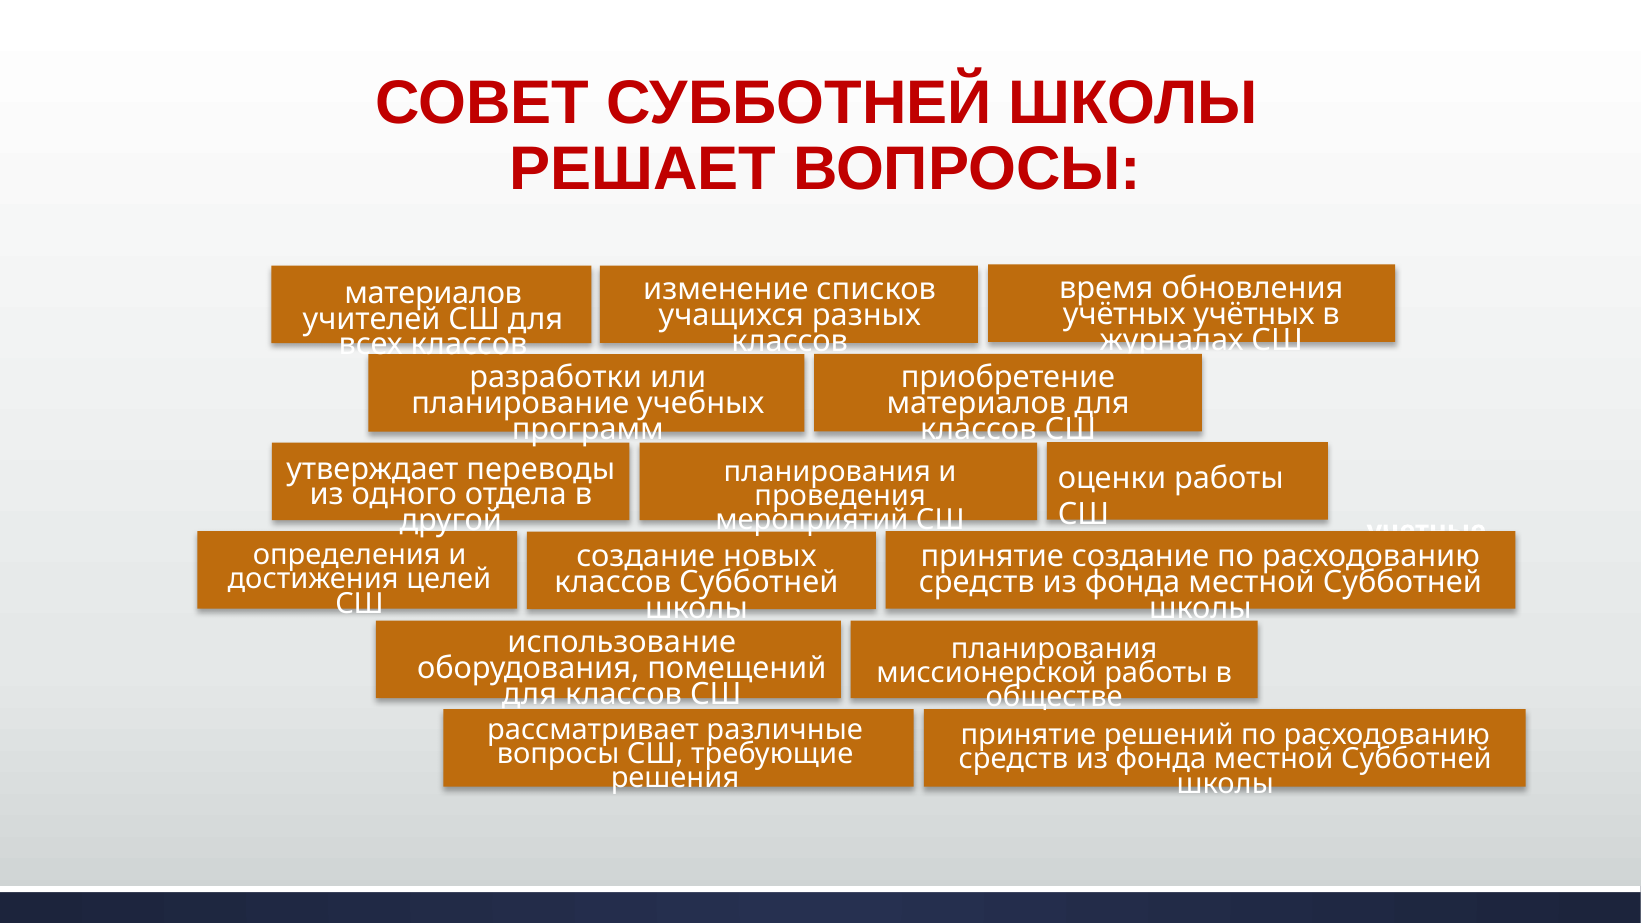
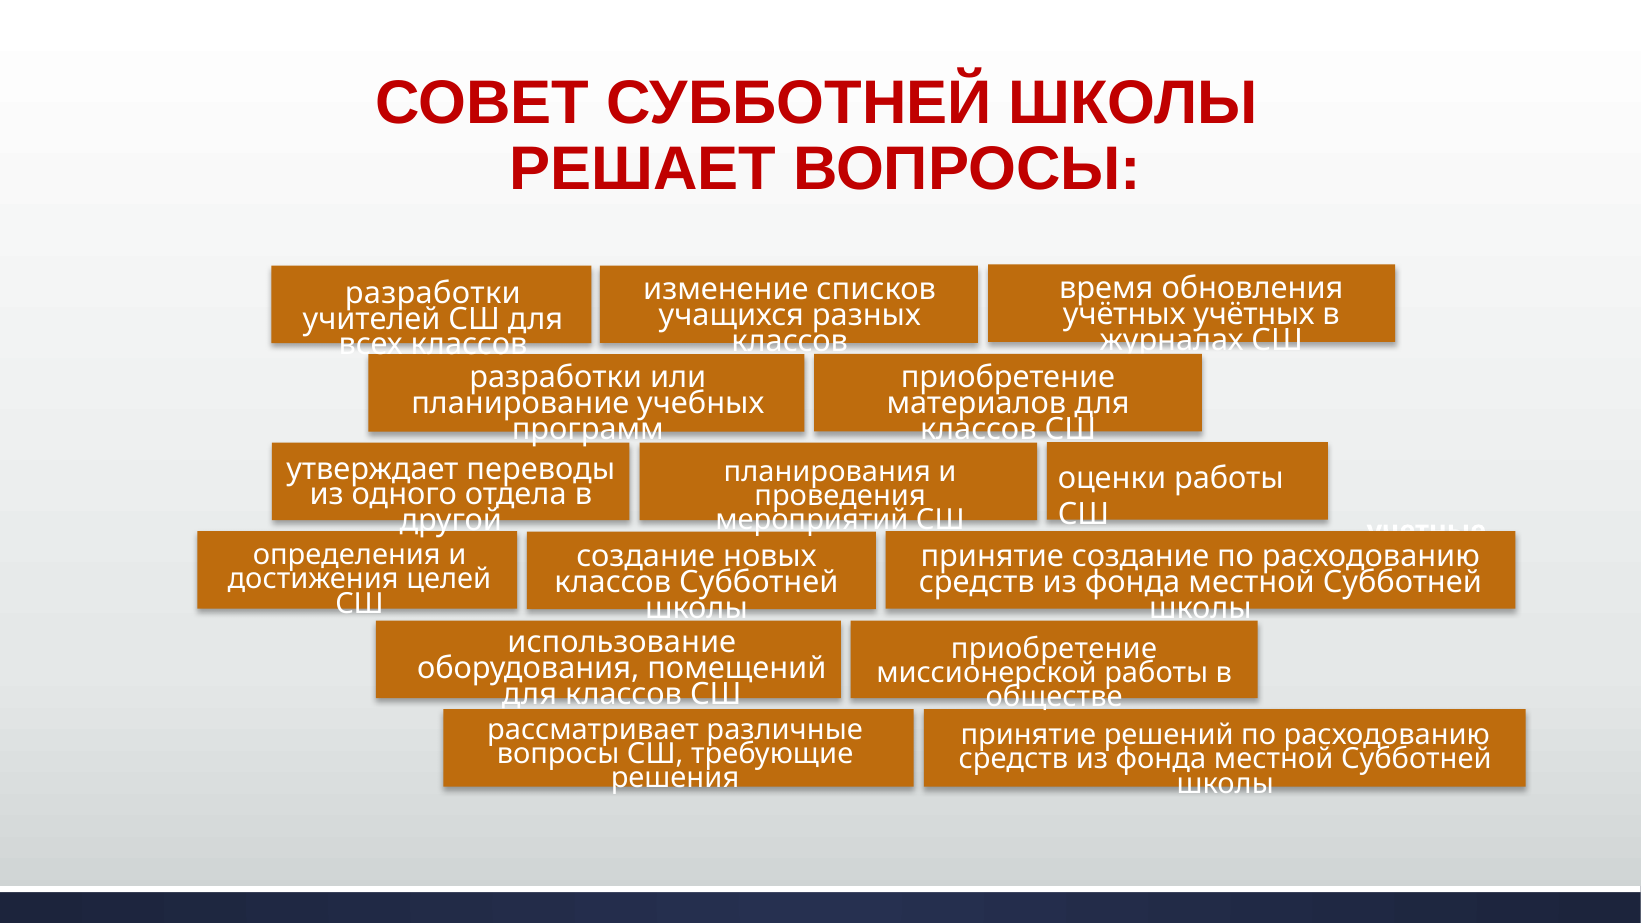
материалов: материалов -> разработки (433, 293)
планирования: планирования -> приобретение (1054, 648)
